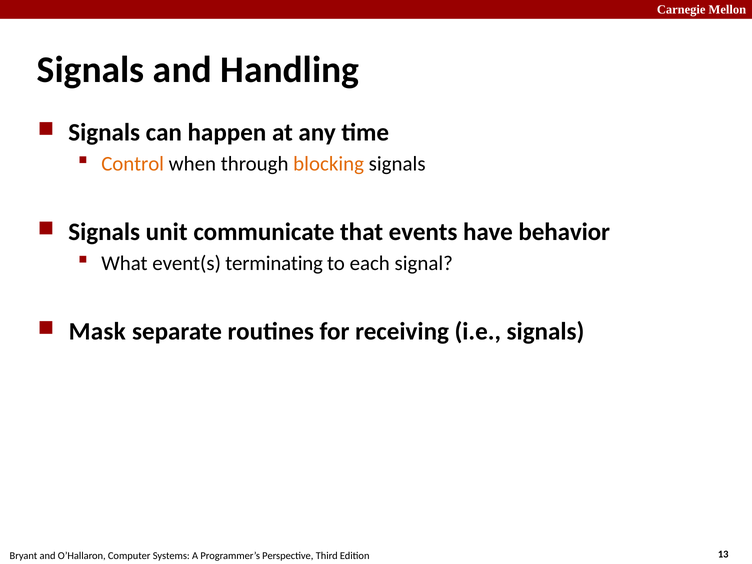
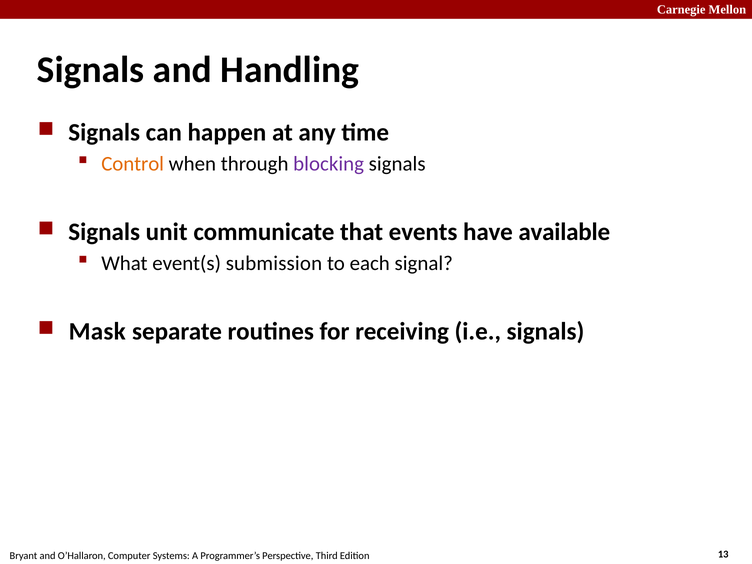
blocking colour: orange -> purple (329, 164)
behavior: behavior -> available (564, 232)
terminating: terminating -> submission (274, 263)
